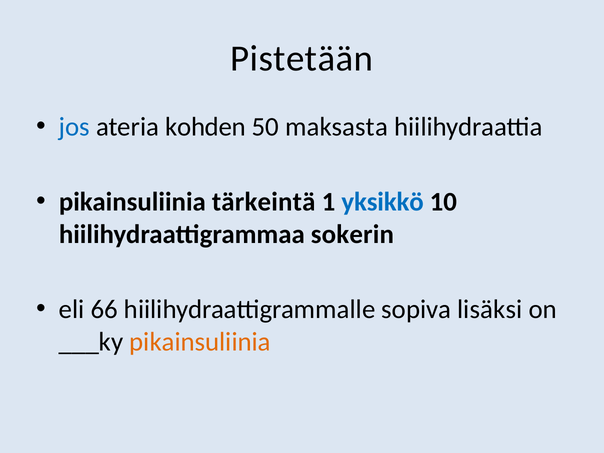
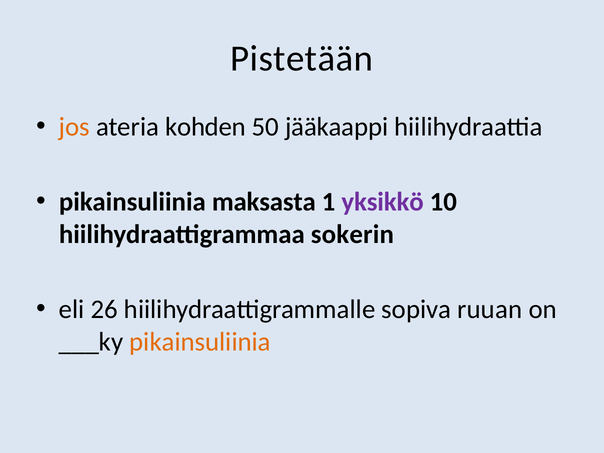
jos colour: blue -> orange (74, 127)
maksasta: maksasta -> jääkaappi (337, 127)
tärkeintä: tärkeintä -> maksasta (264, 202)
yksikkö colour: blue -> purple (383, 202)
66: 66 -> 26 (104, 309)
lisäksi: lisäksi -> ruuan (490, 309)
